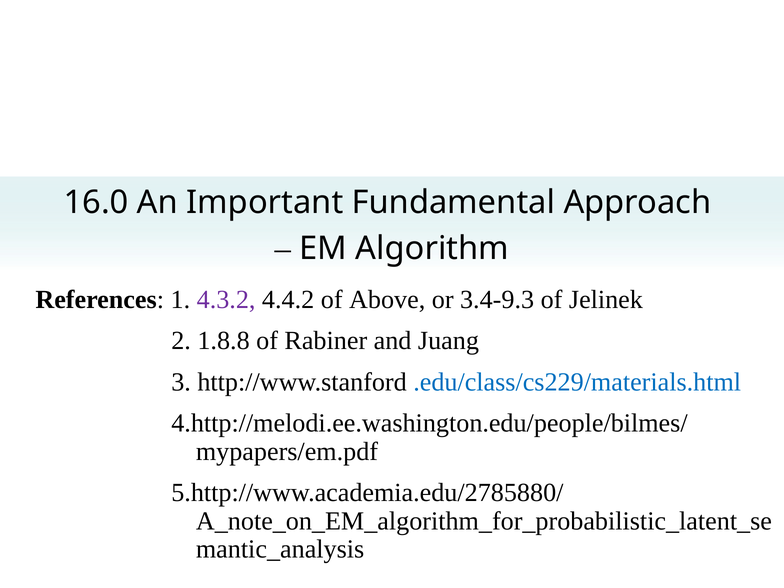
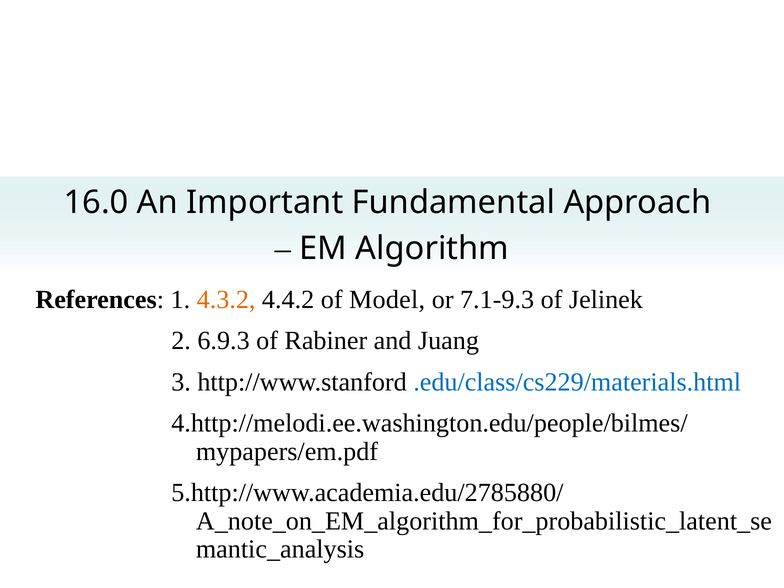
4.3.2 colour: purple -> orange (226, 299)
Above: Above -> Model (387, 299)
3.4-9.3: 3.4-9.3 -> 7.1-9.3 (497, 299)
1.8.8: 1.8.8 -> 6.9.3 (224, 341)
